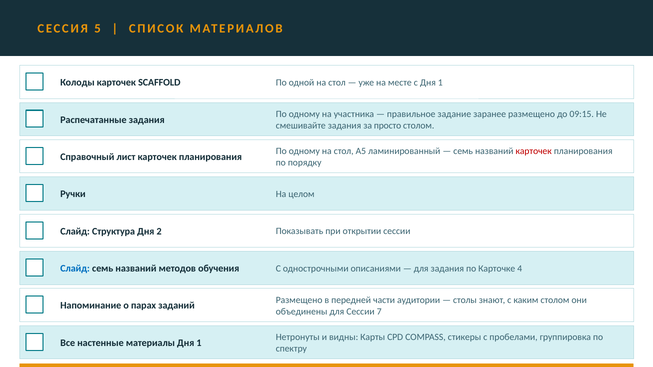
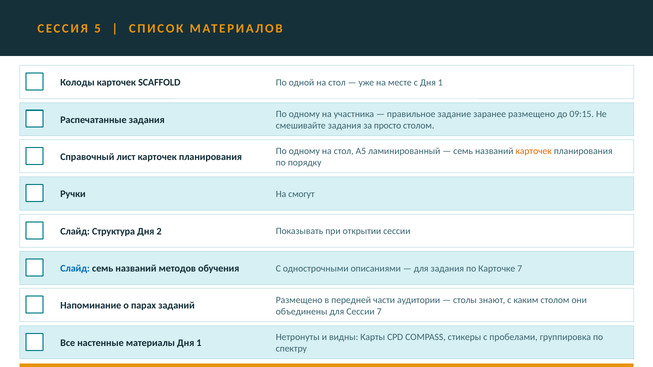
карточек colour: red -> orange (534, 151)
целом: целом -> смогут (301, 194)
Карточке 4: 4 -> 7 (520, 269)
